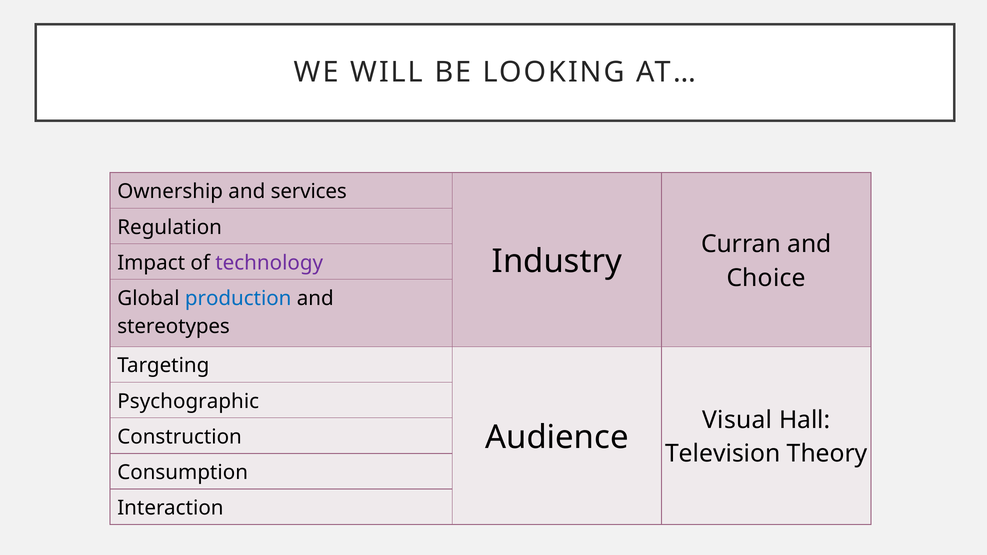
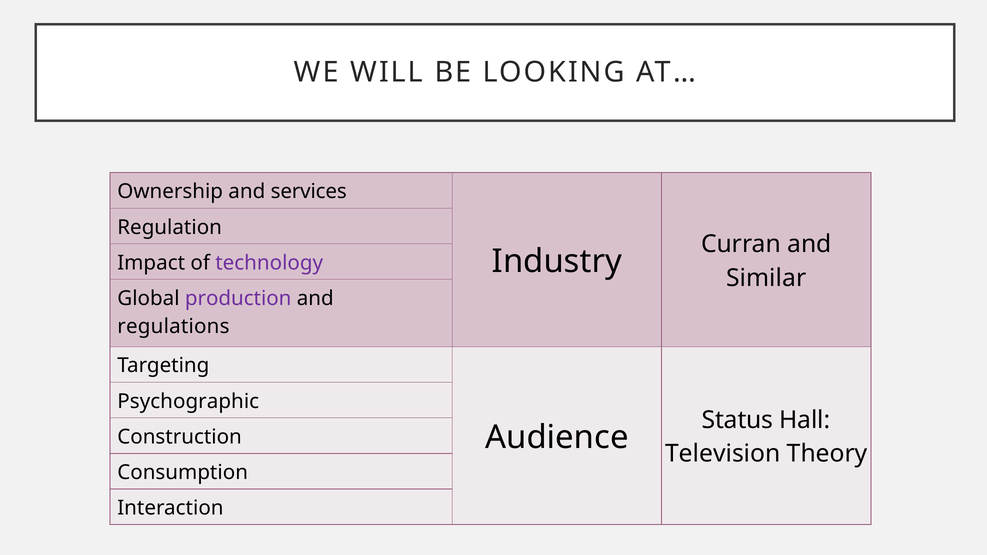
Choice: Choice -> Similar (766, 278)
production colour: blue -> purple (238, 298)
stereotypes: stereotypes -> regulations (173, 327)
Visual: Visual -> Status (738, 420)
